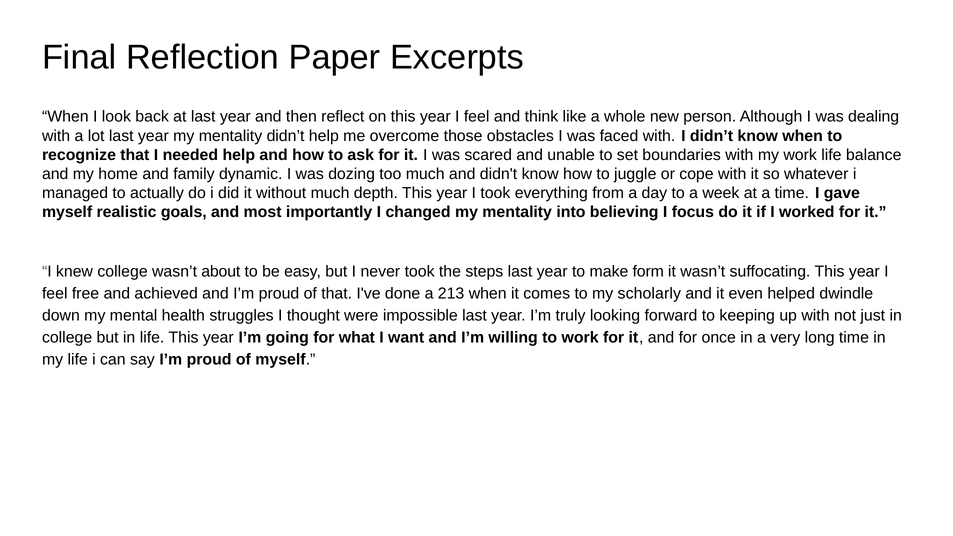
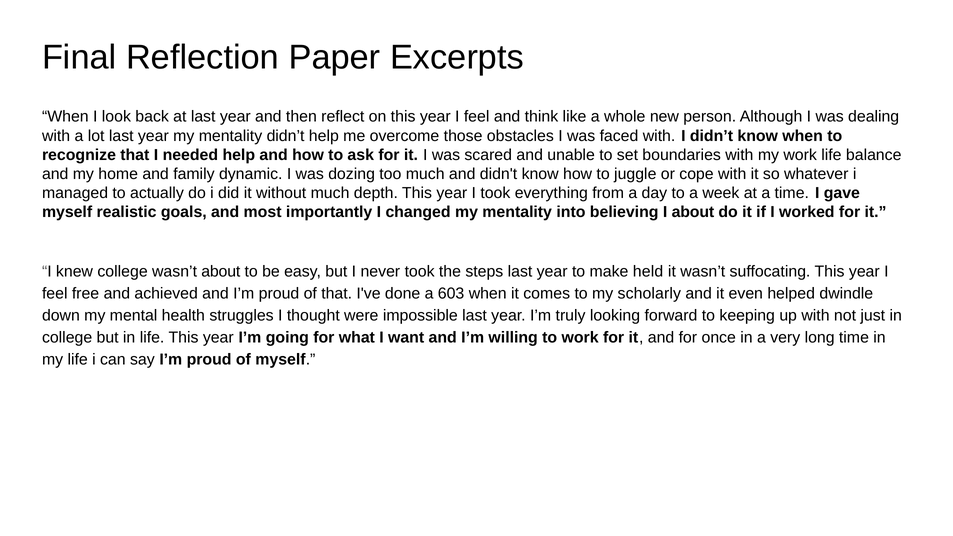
I focus: focus -> about (693, 212)
form: form -> held (648, 272)
213: 213 -> 603 (451, 294)
